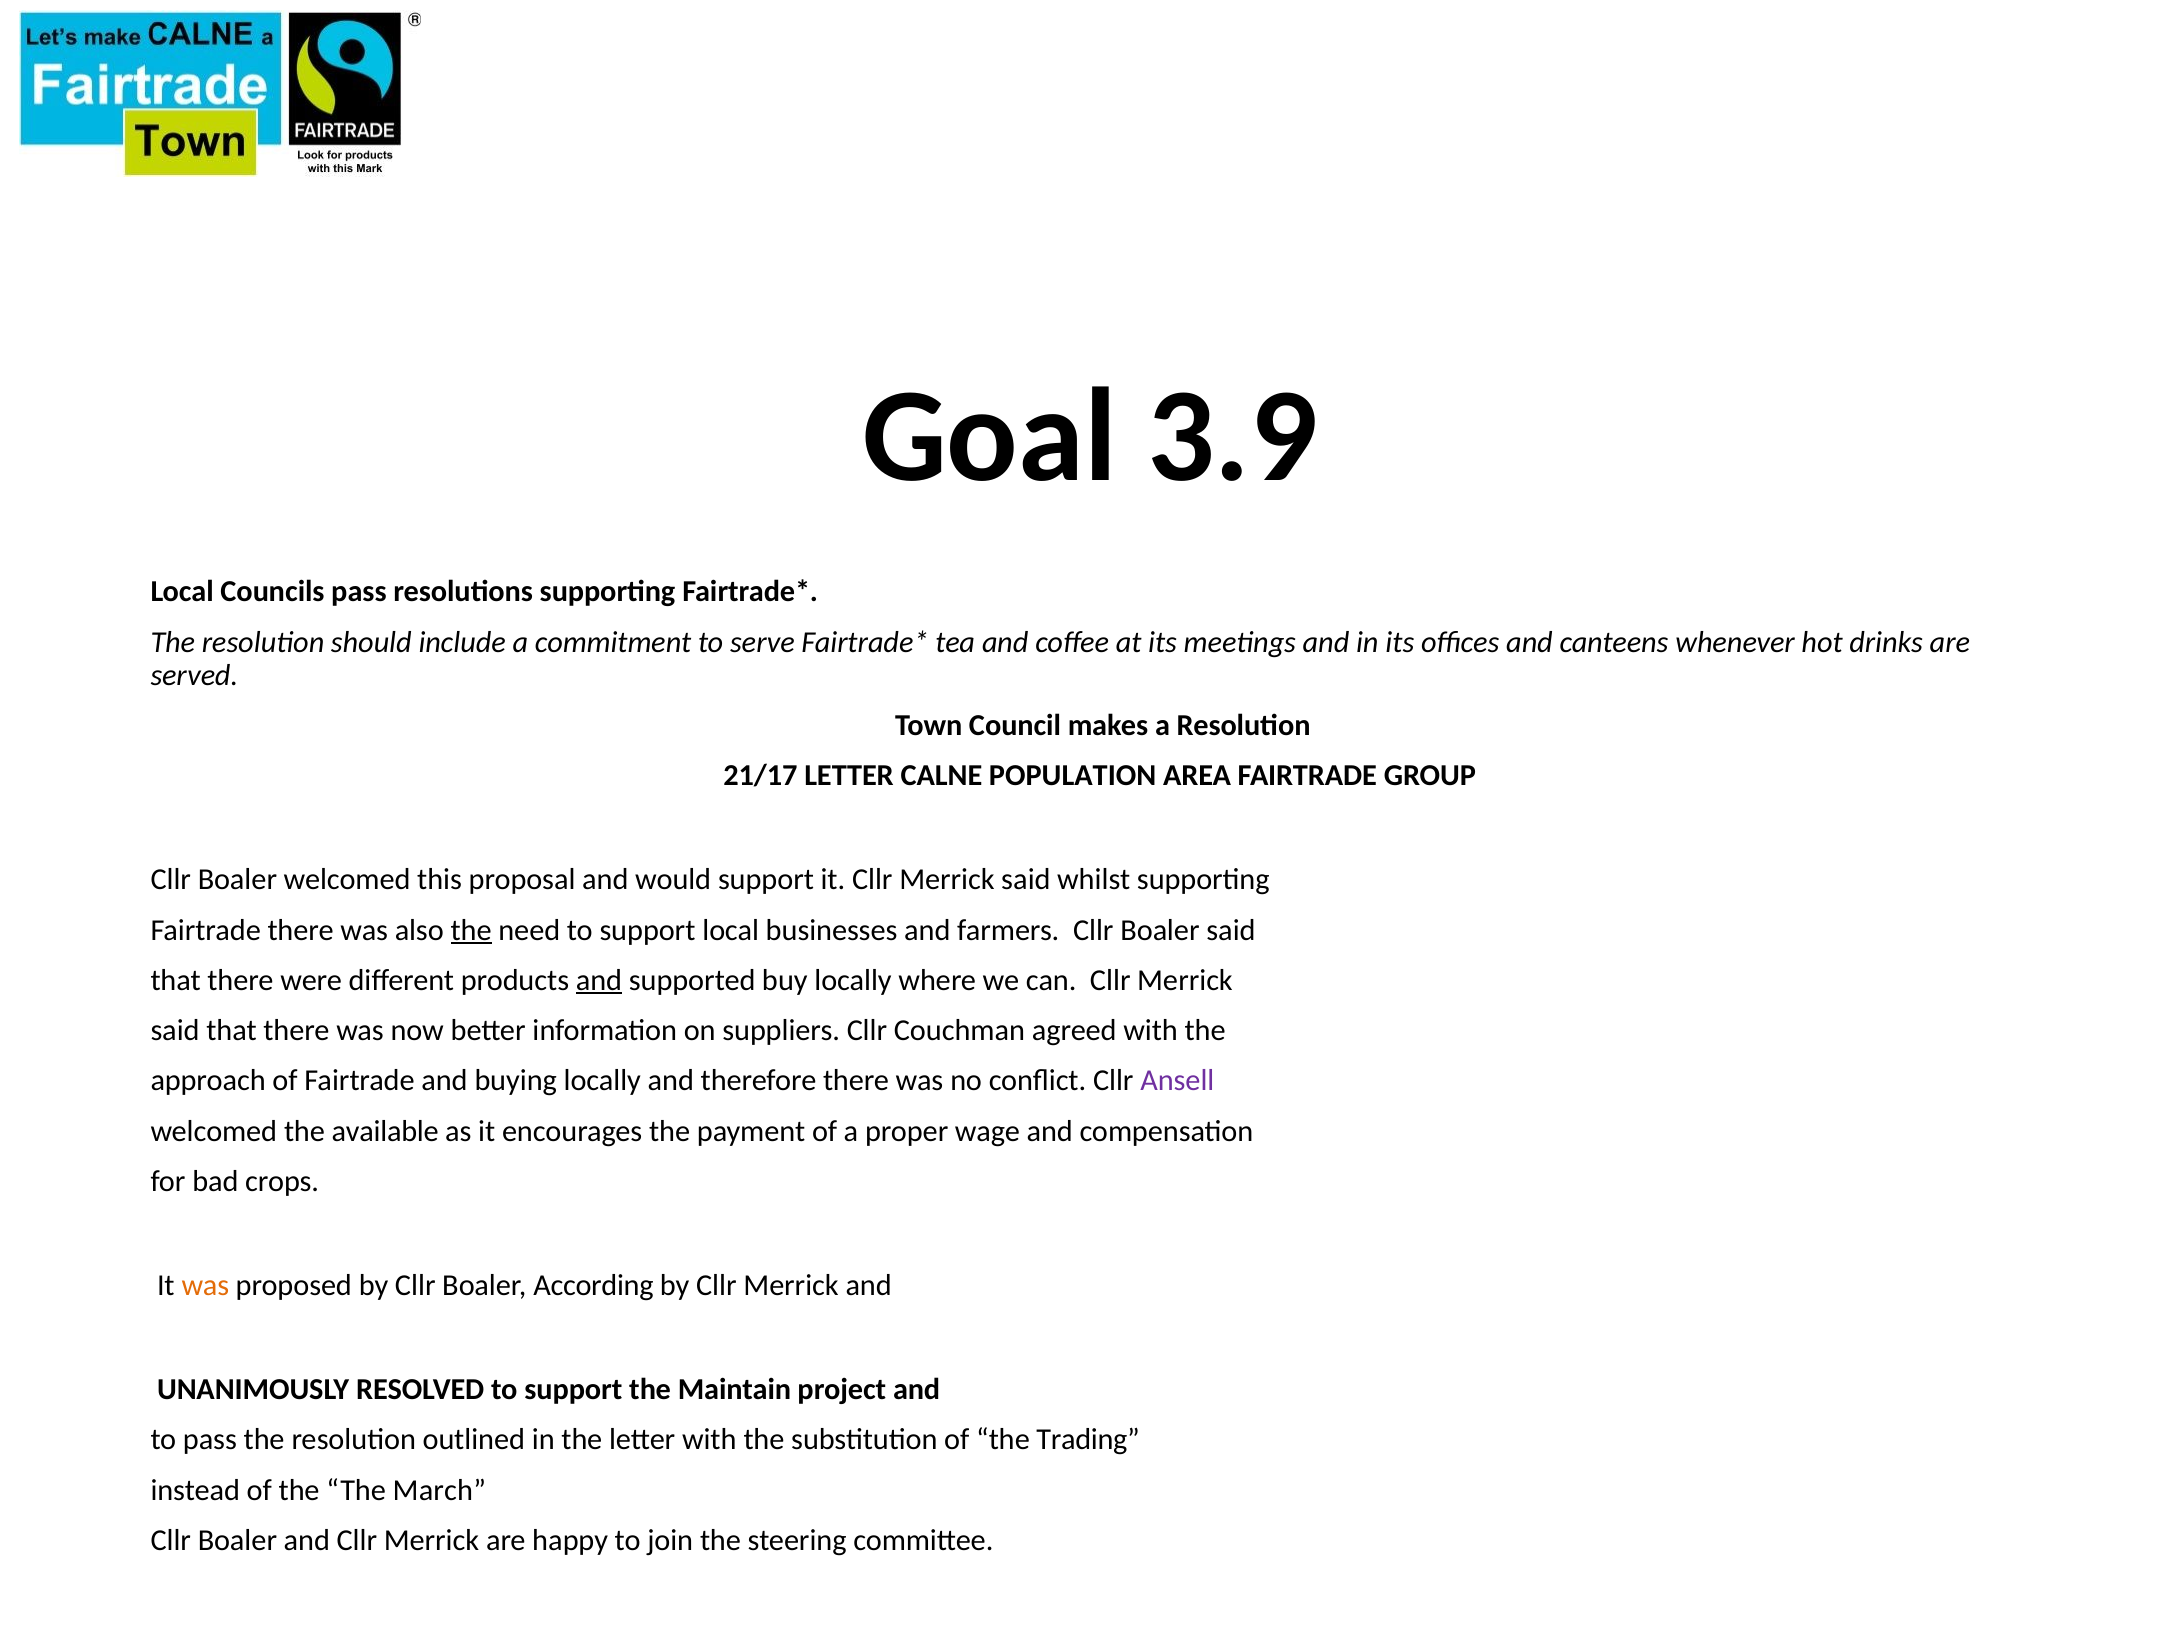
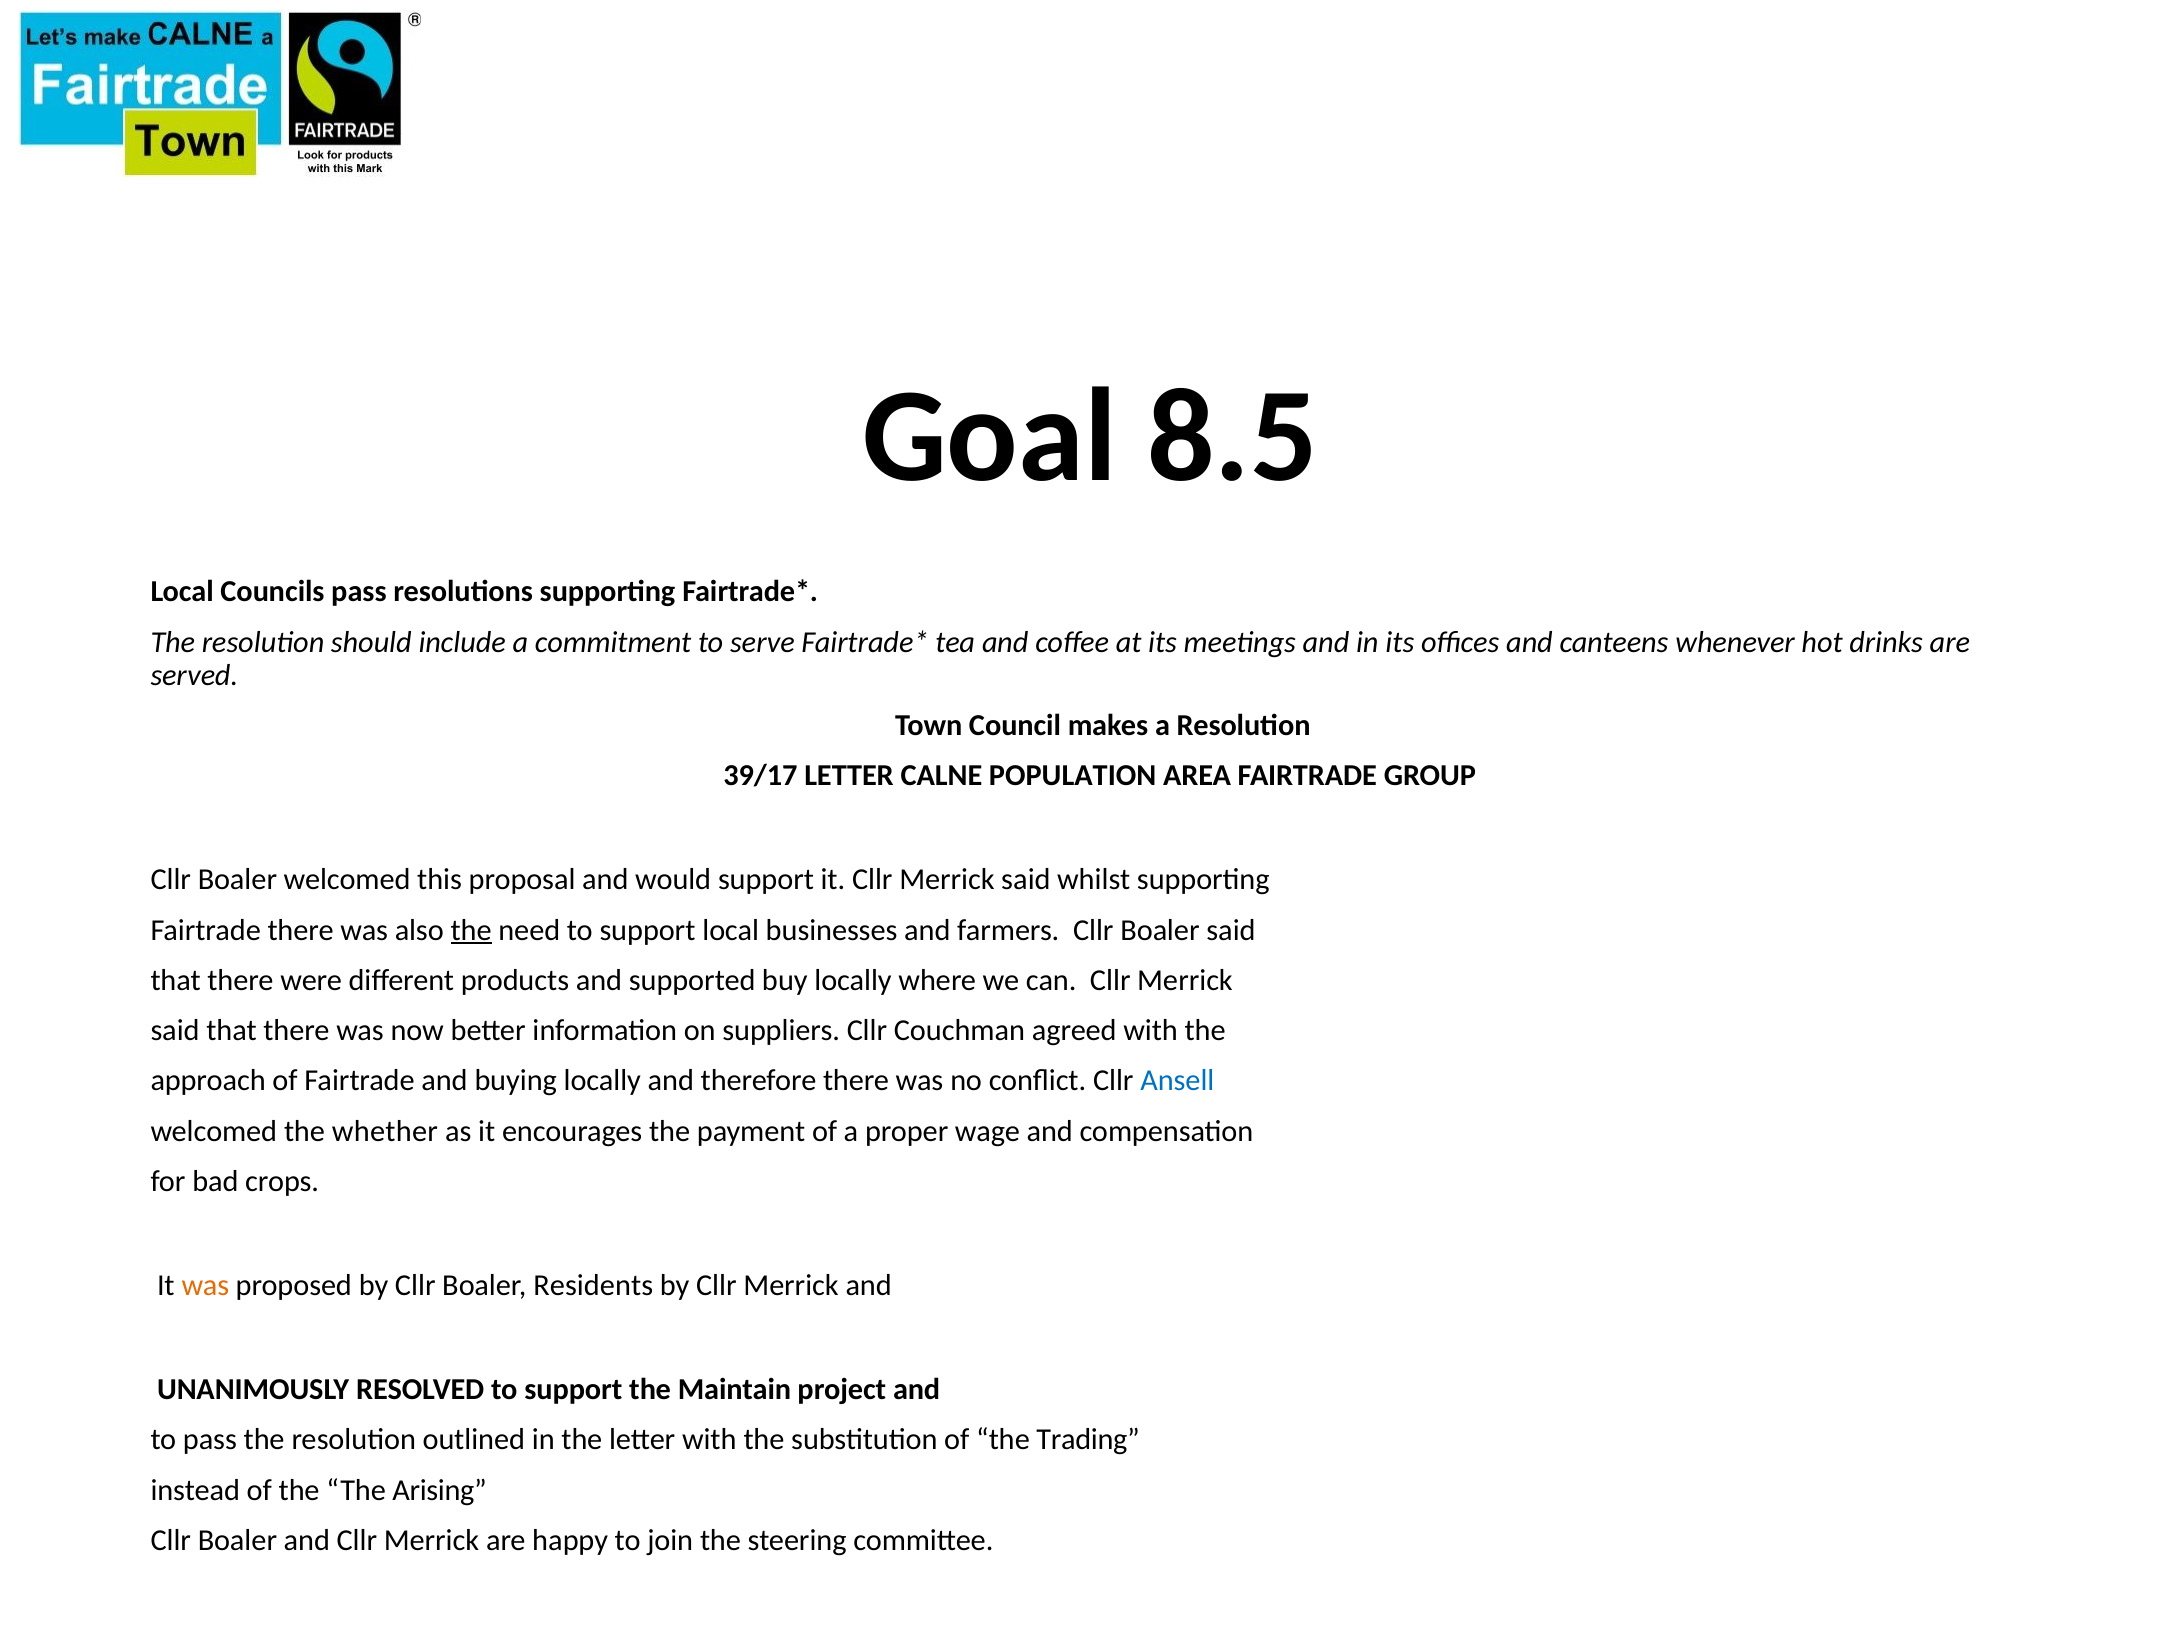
3.9: 3.9 -> 8.5 (1233, 436)
21/17: 21/17 -> 39/17 (760, 775)
and underline: present -> none (599, 980)
Ansell colour: purple -> blue (1177, 1080)
available: available -> whether (385, 1131)
According: According -> Residents (593, 1285)
March: March -> Arising (440, 1490)
